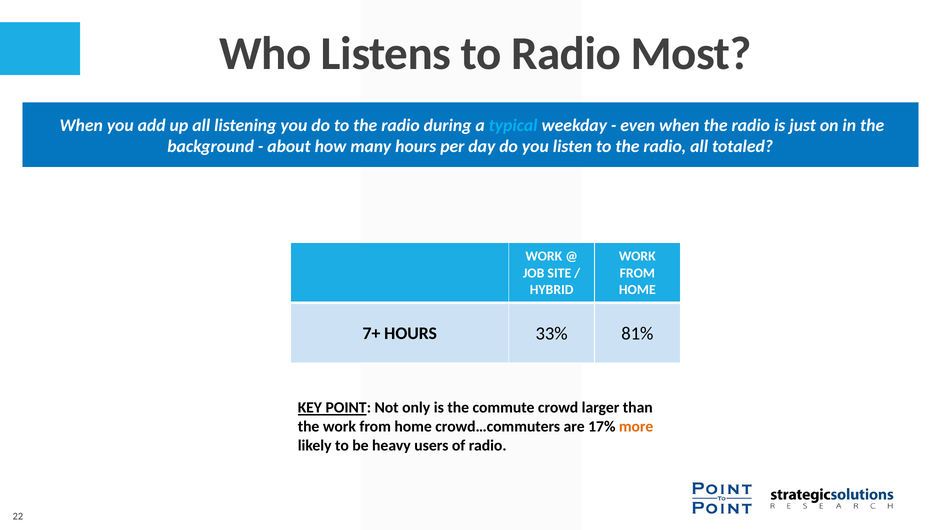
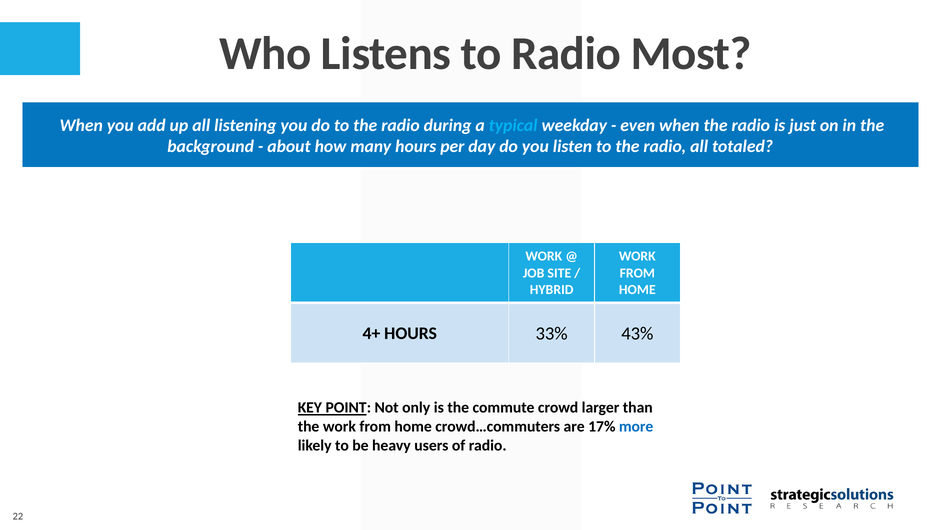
7+: 7+ -> 4+ (371, 333)
81%: 81% -> 43% (637, 333)
more colour: orange -> blue (636, 426)
